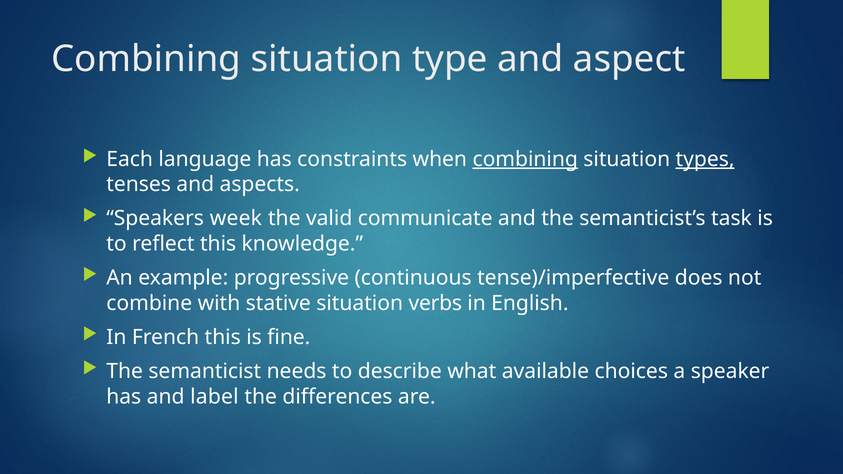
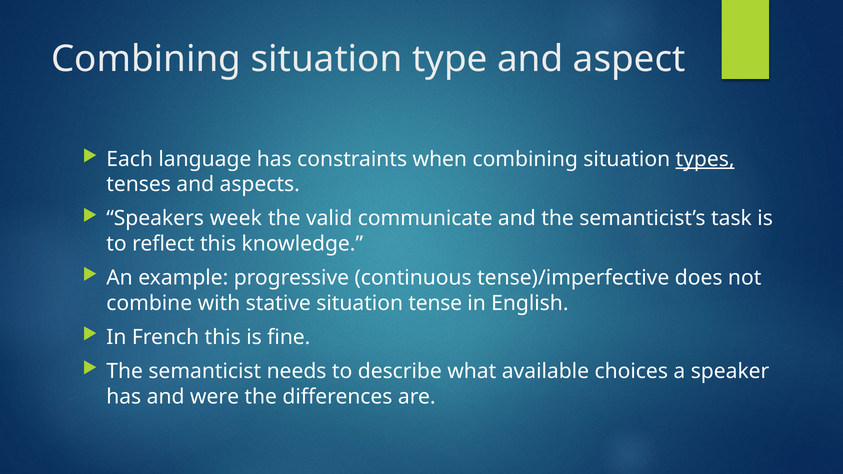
combining underline: present -> none (525, 159)
verbs: verbs -> tense (435, 303)
label: label -> were (215, 397)
